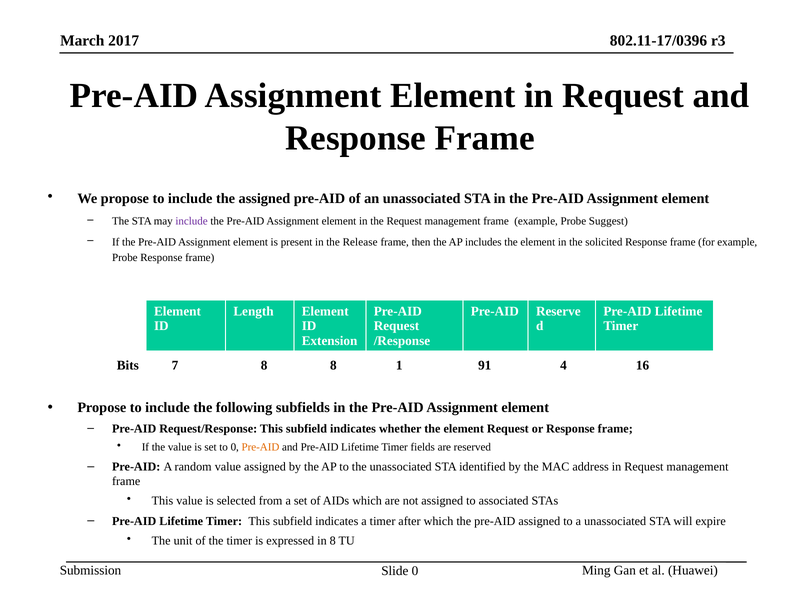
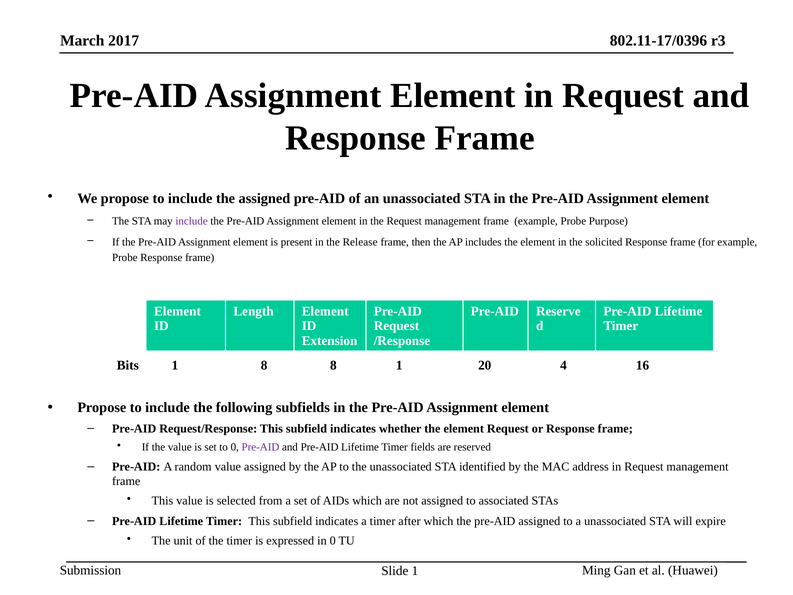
Suggest: Suggest -> Purpose (608, 221)
Bits 7: 7 -> 1 (175, 365)
91: 91 -> 20 (485, 365)
Pre-AID colour: orange -> purple (260, 447)
in 8: 8 -> 0 (333, 540)
Slide 0: 0 -> 1 (415, 570)
